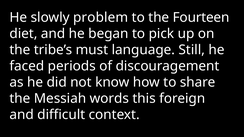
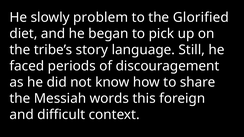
Fourteen: Fourteen -> Glorified (201, 17)
must: must -> story (92, 50)
